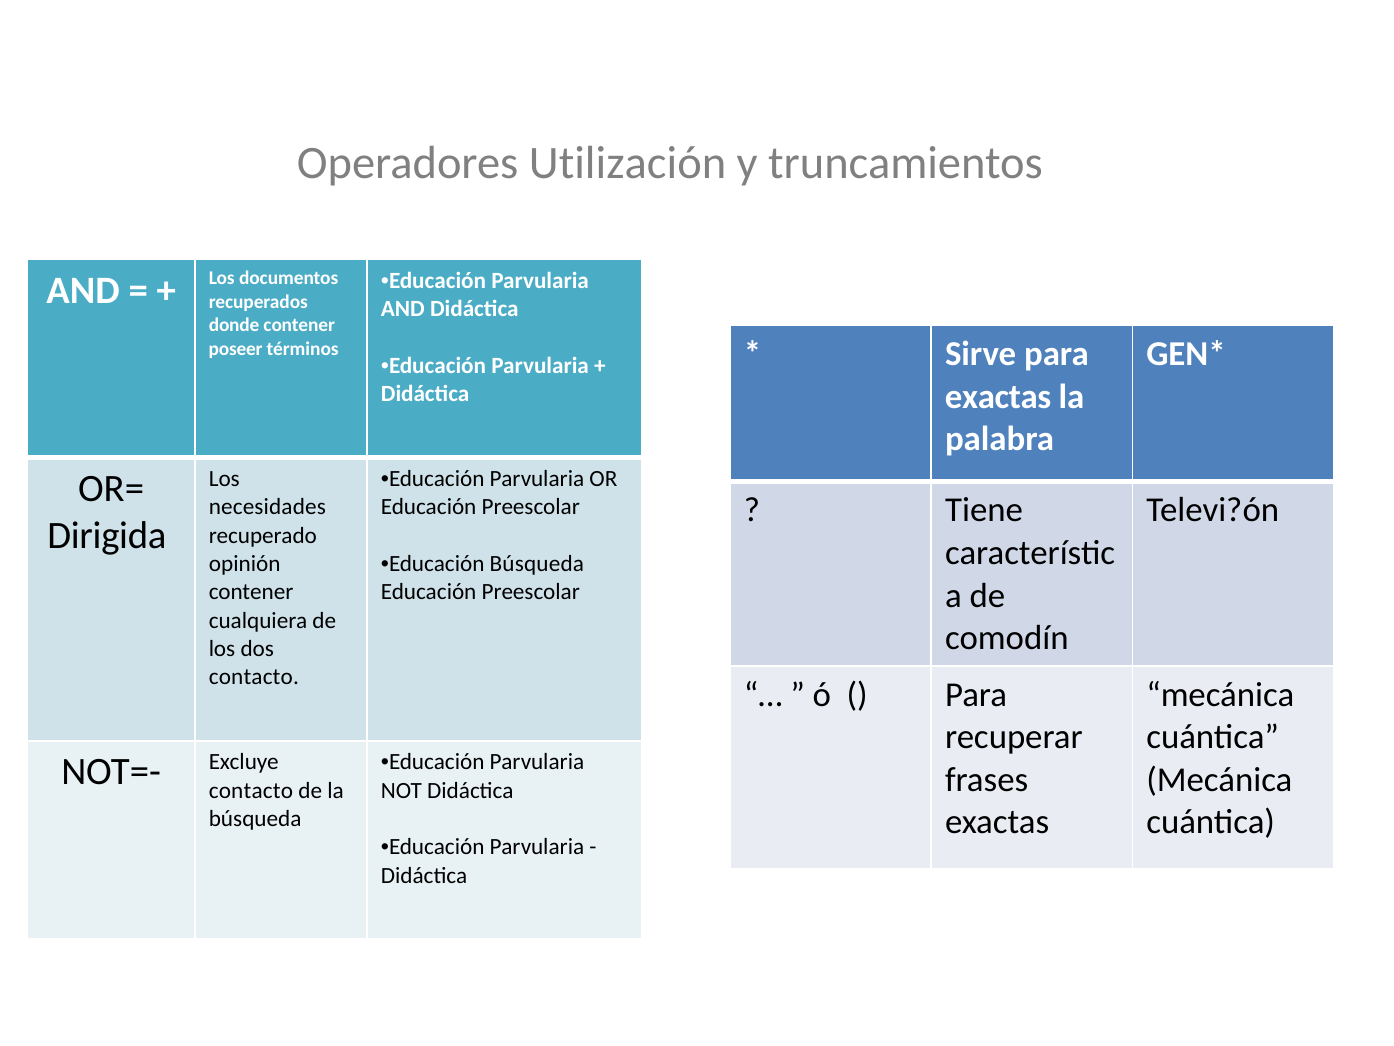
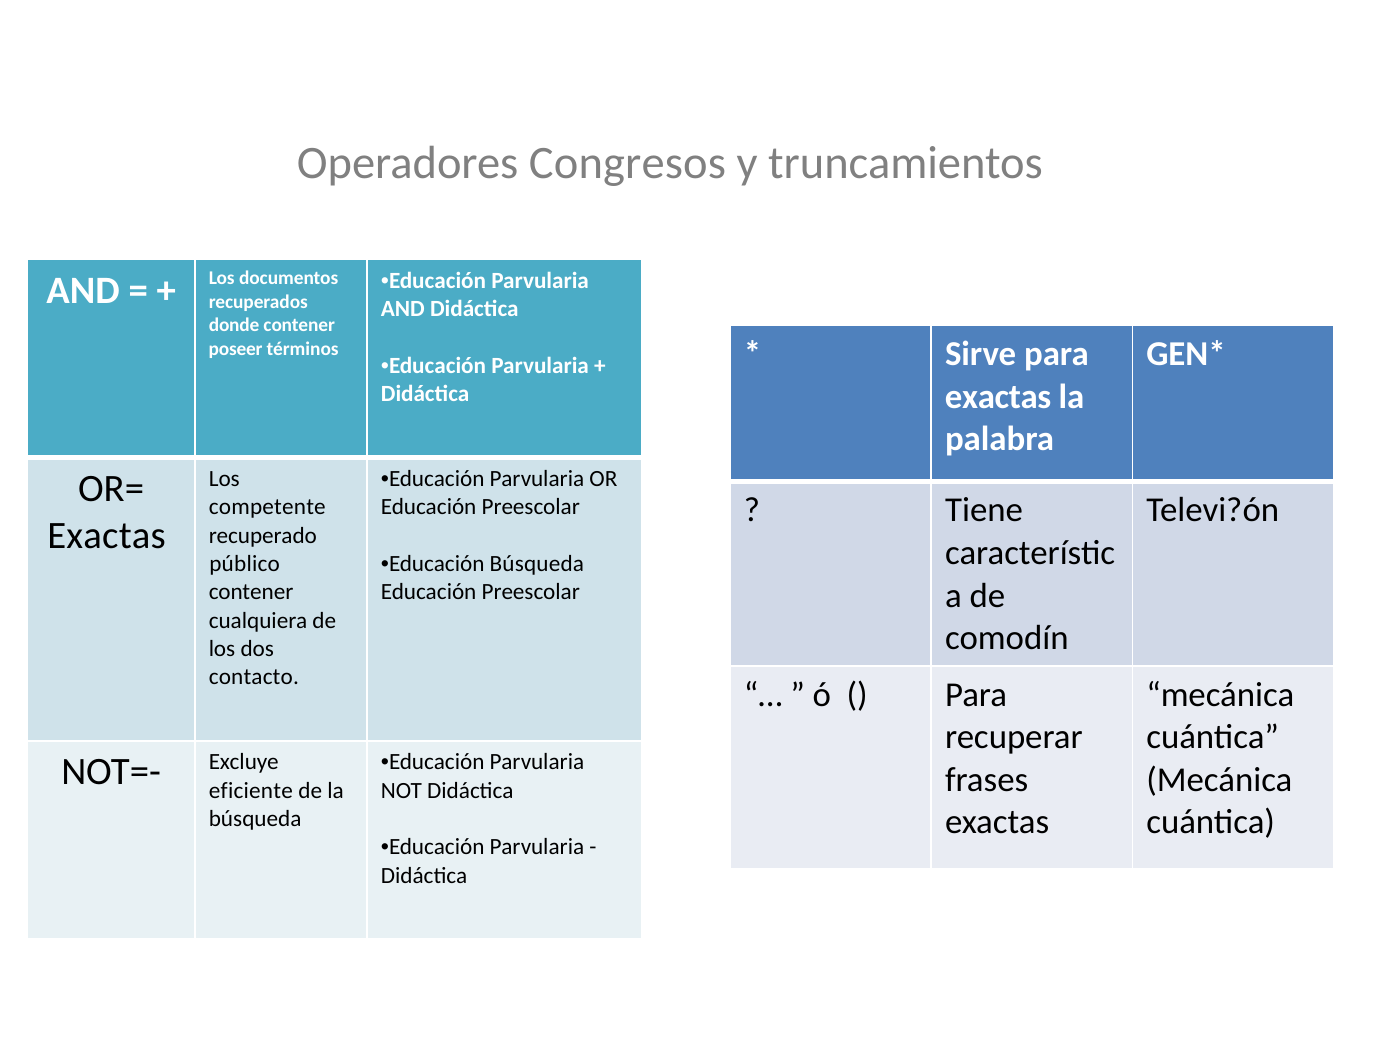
Utilización: Utilización -> Congresos (627, 163)
necesidades: necesidades -> competente (267, 507)
Dirigida: Dirigida -> Exactas (107, 536)
opinión: opinión -> público (245, 564)
contacto: contacto -> eficiente (251, 790)
